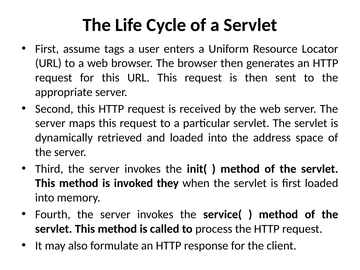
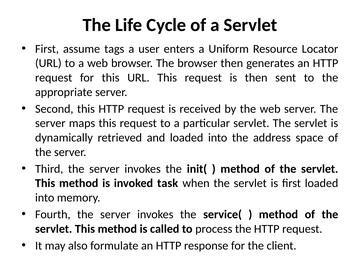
they: they -> task (168, 183)
